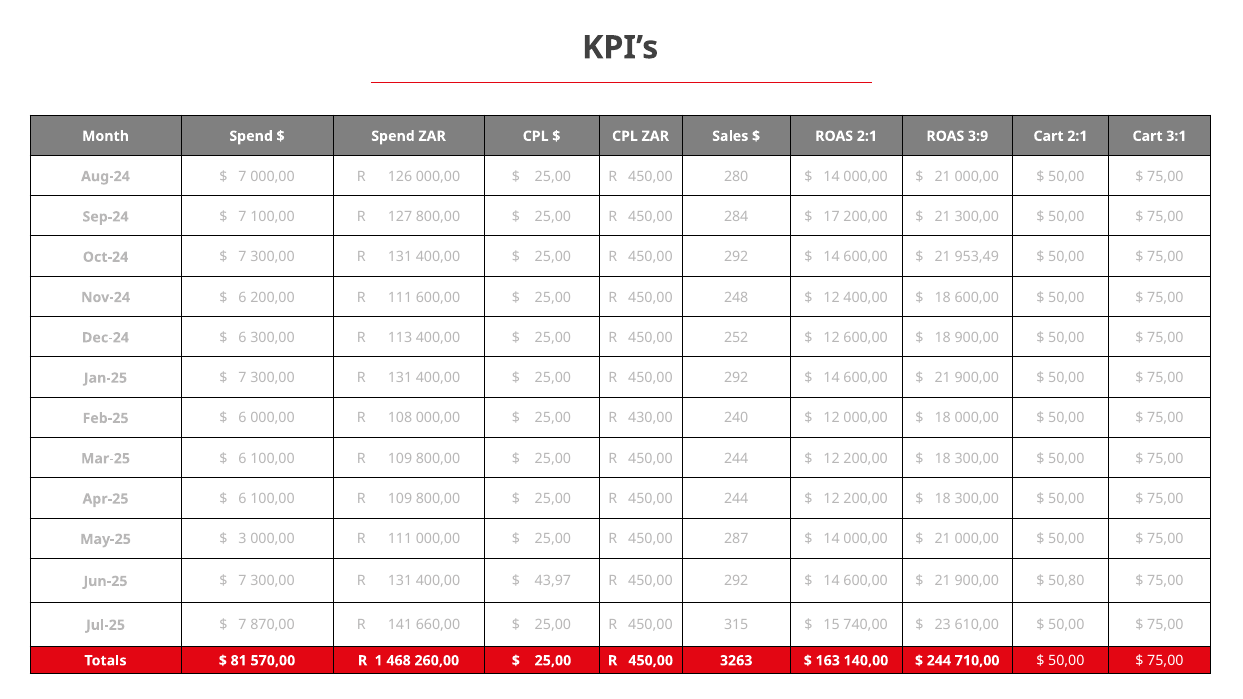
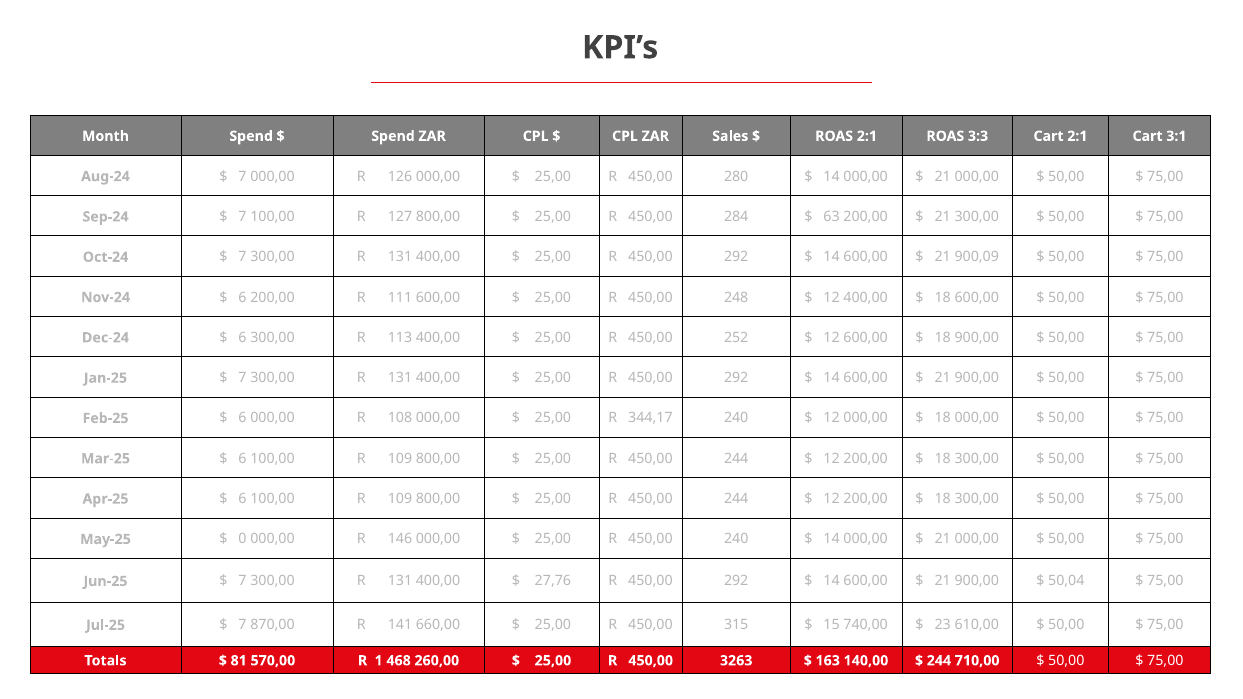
3:9: 3:9 -> 3:3 (978, 136)
17: 17 -> 63 (832, 217)
953,49: 953,49 -> 900,09 (977, 257)
430,00: 430,00 -> 344,17 (650, 418)
3: 3 -> 0 (243, 539)
000,00 R 111: 111 -> 146 (400, 539)
450,00 287: 287 -> 240 (736, 539)
43,97: 43,97 -> 27,76 (553, 581)
50,80: 50,80 -> 50,04 (1066, 581)
